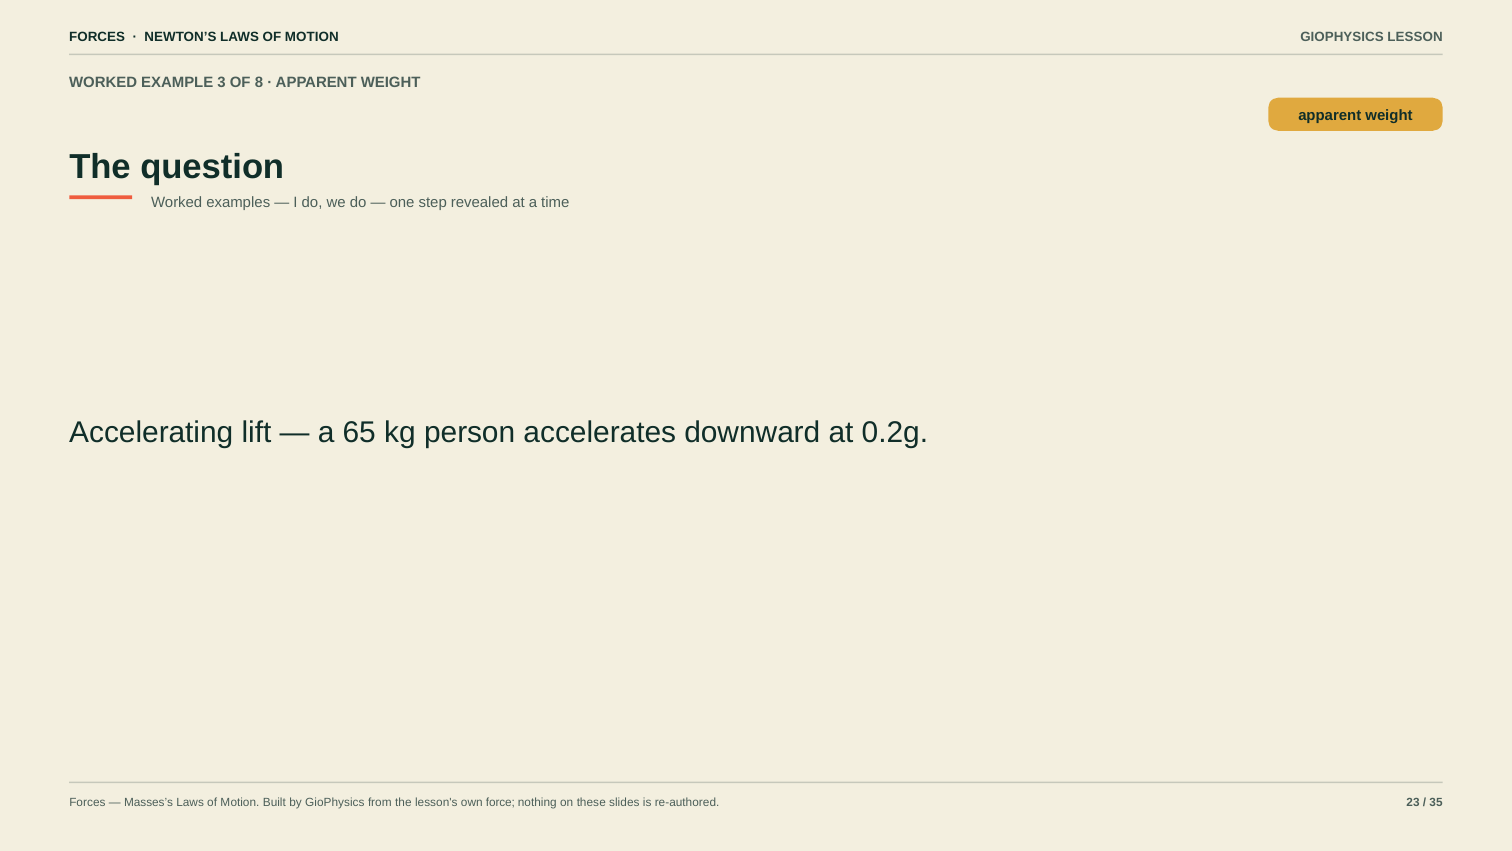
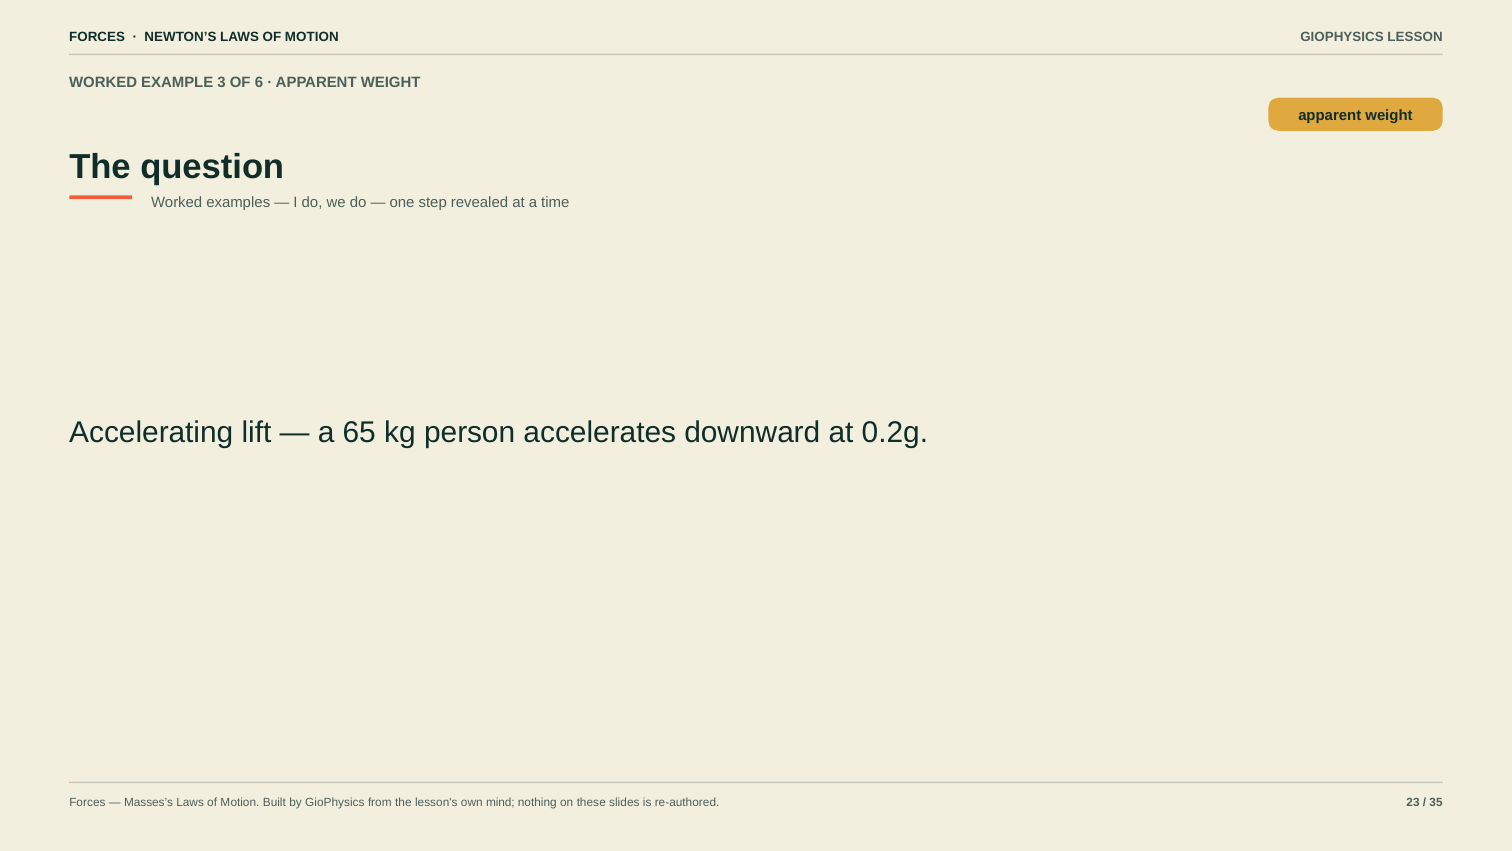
8: 8 -> 6 (259, 82)
force: force -> mind (500, 802)
